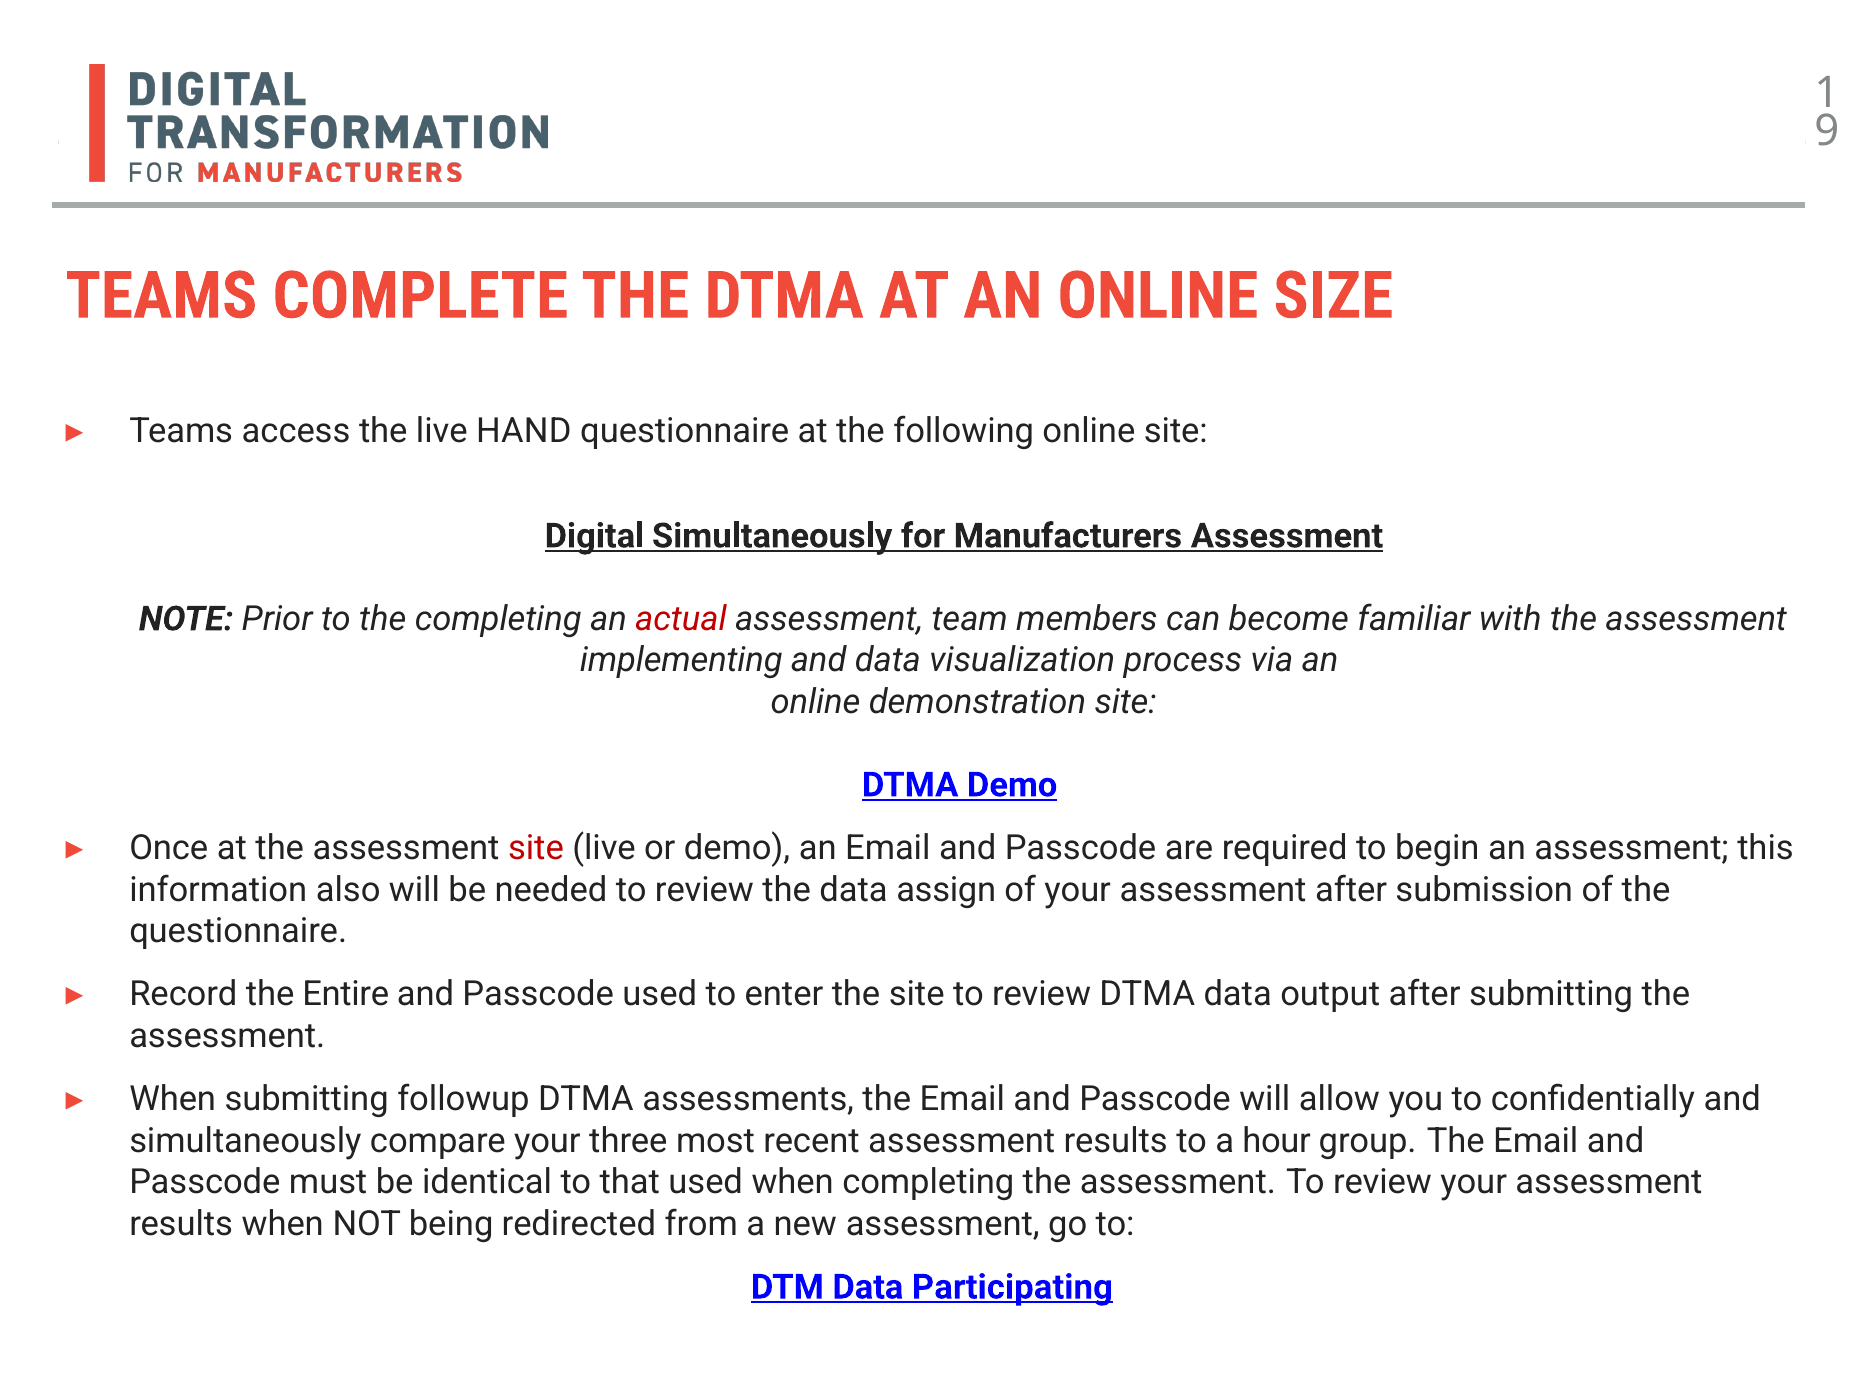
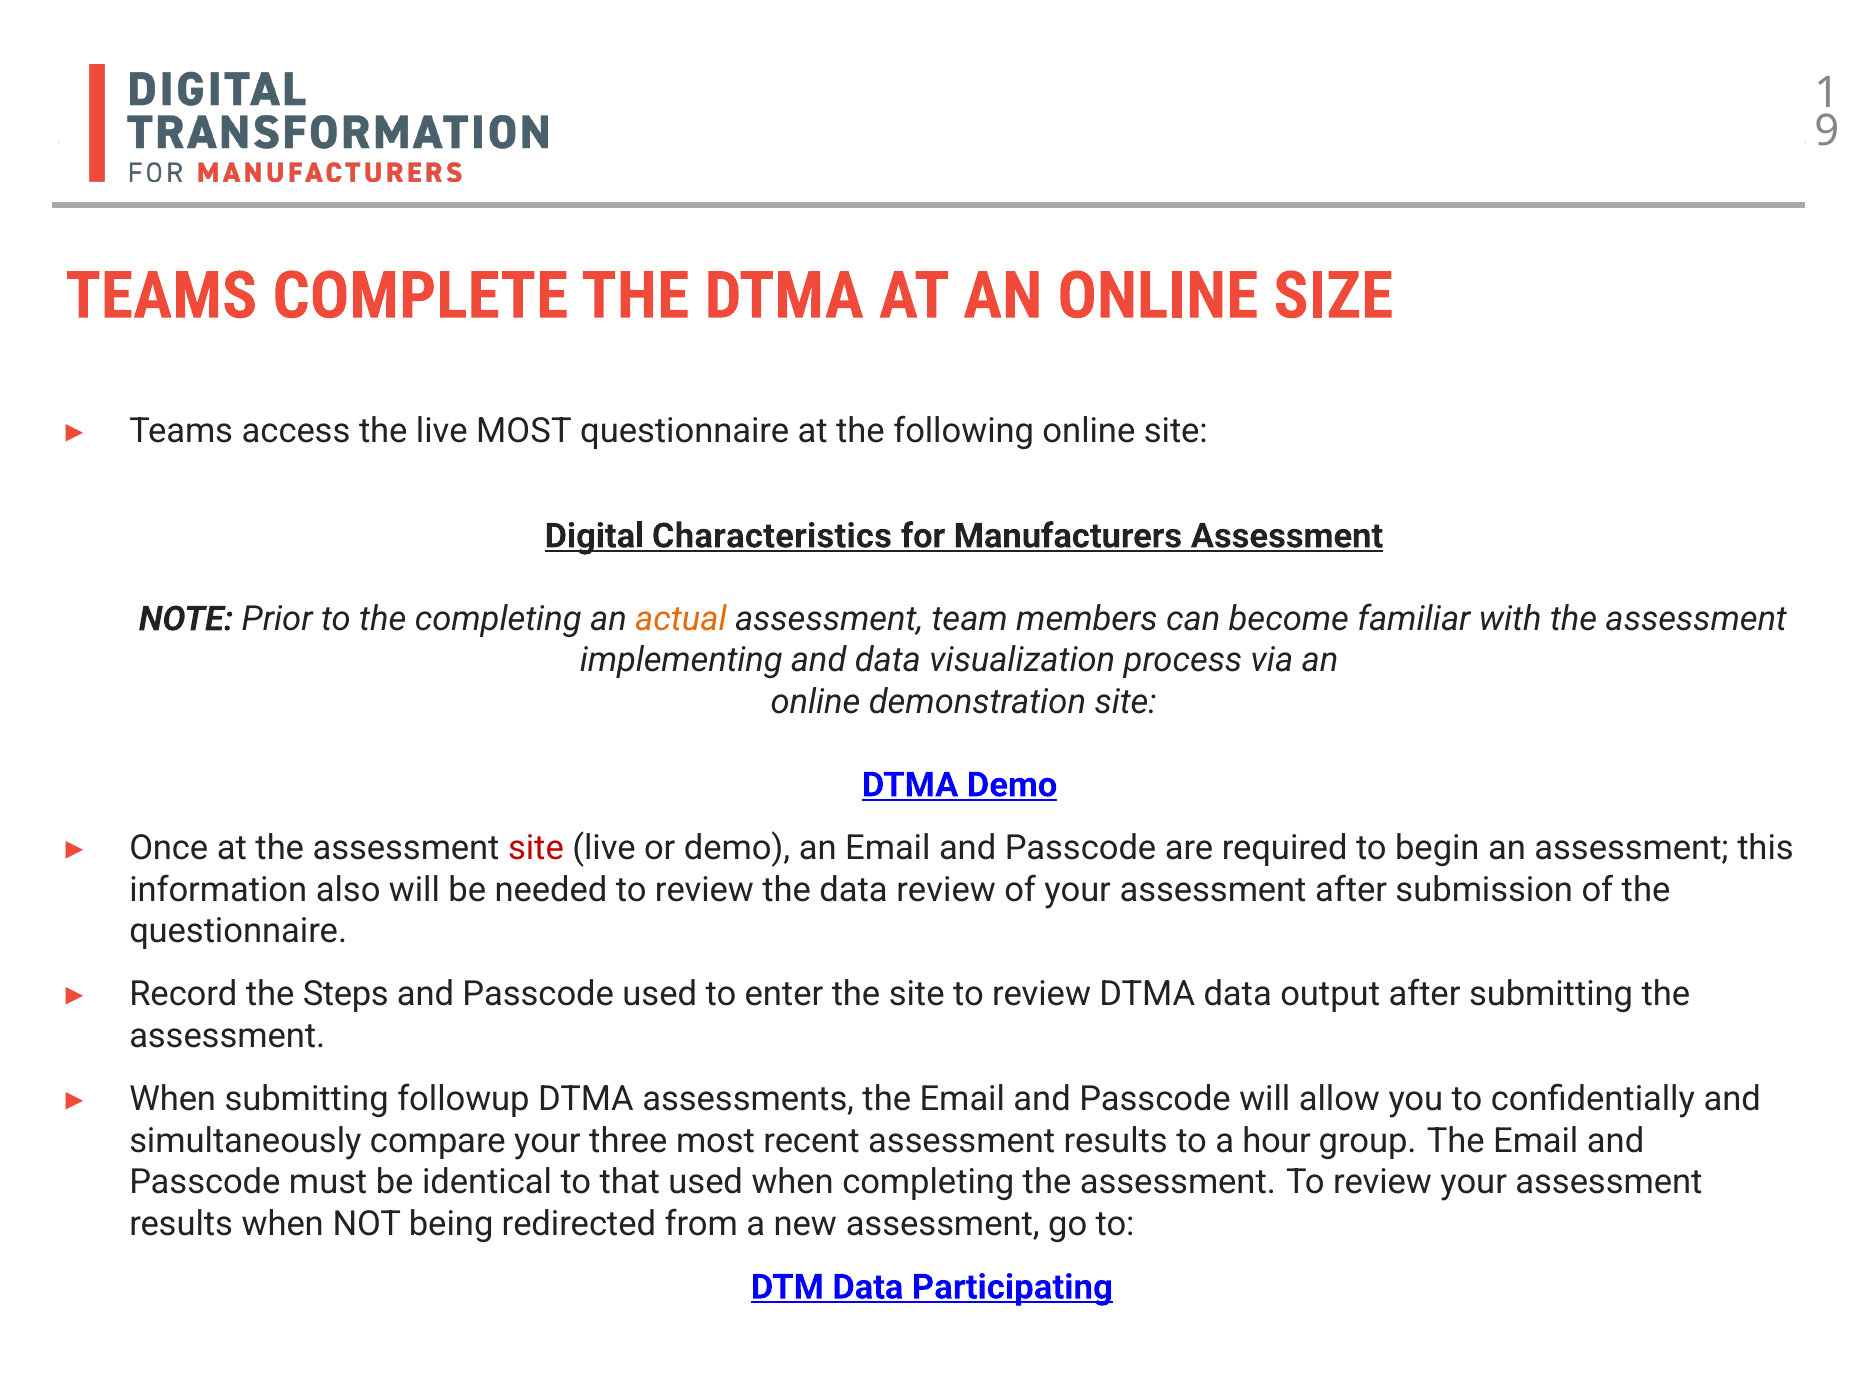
live HAND: HAND -> MOST (524, 431)
Digital Simultaneously: Simultaneously -> Characteristics (772, 536)
actual colour: red -> orange (681, 619)
data assign: assign -> review (946, 890)
Entire: Entire -> Steps (346, 995)
